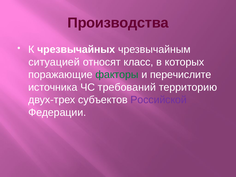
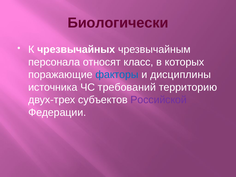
Производства: Производства -> Биологически (118, 23)
ситуацией: ситуацией -> персонала (54, 62)
факторы colour: green -> blue (117, 75)
перечислите: перечислите -> дисциплины (181, 75)
